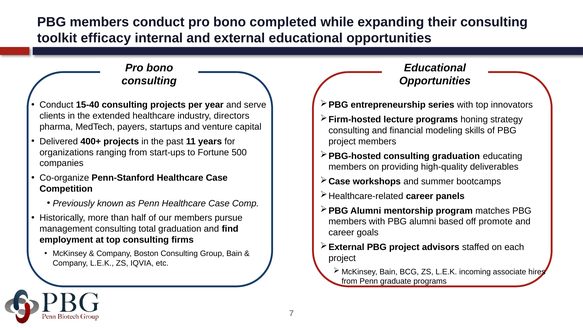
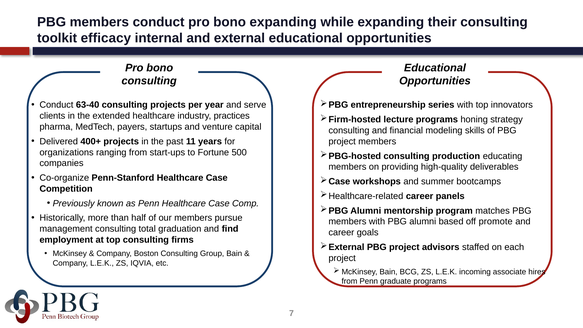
bono completed: completed -> expanding (283, 22)
15-40: 15-40 -> 63-40 (88, 105)
directors: directors -> practices (232, 116)
consulting graduation: graduation -> production (456, 156)
